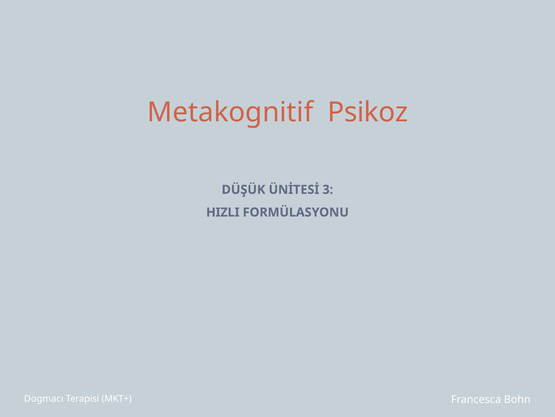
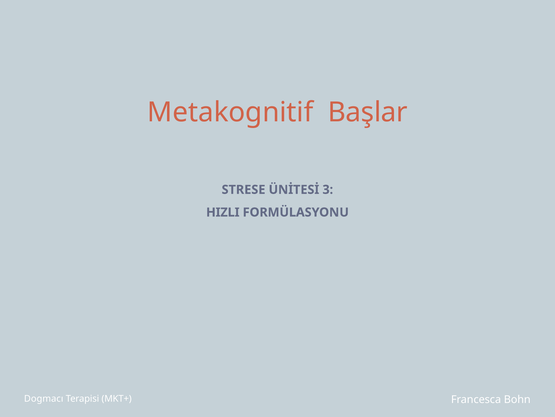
Psikoz: Psikoz -> Başlar (368, 112)
DÜŞÜK: DÜŞÜK -> STRESE (243, 189)
